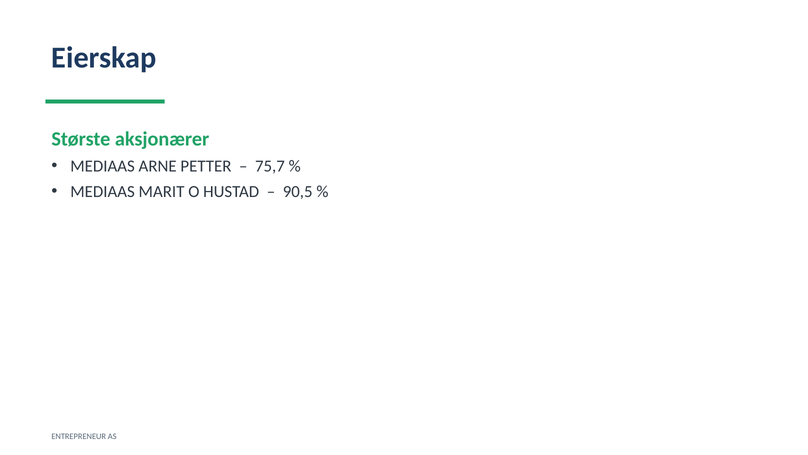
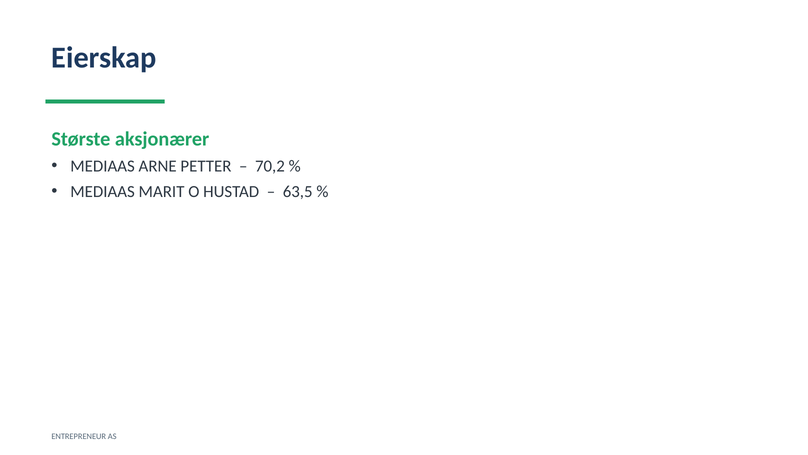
75,7: 75,7 -> 70,2 (270, 166)
90,5: 90,5 -> 63,5 (298, 191)
